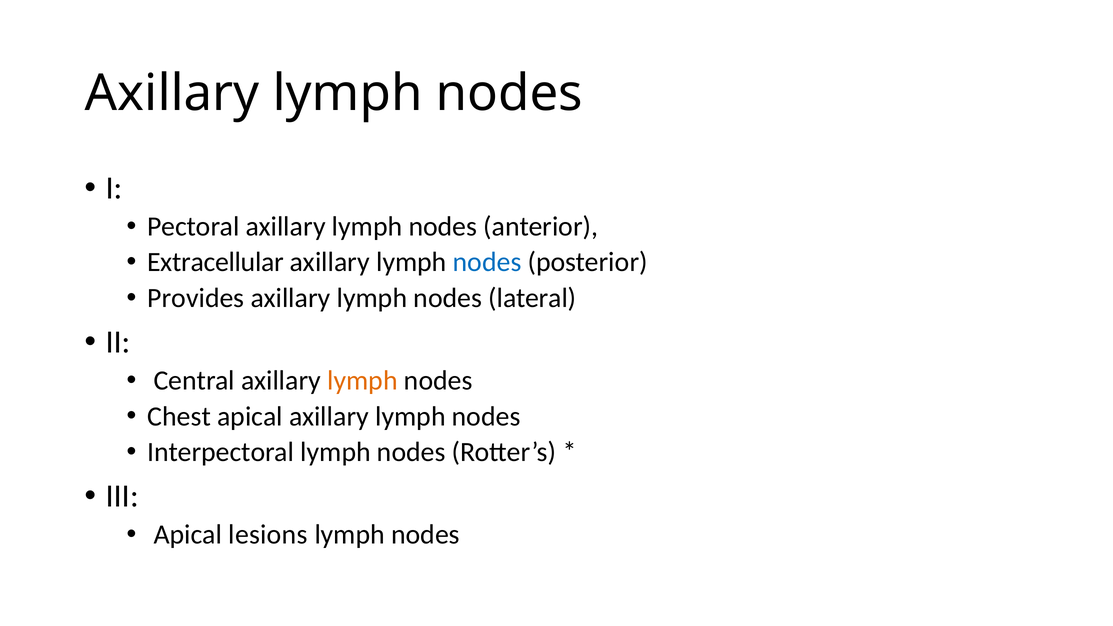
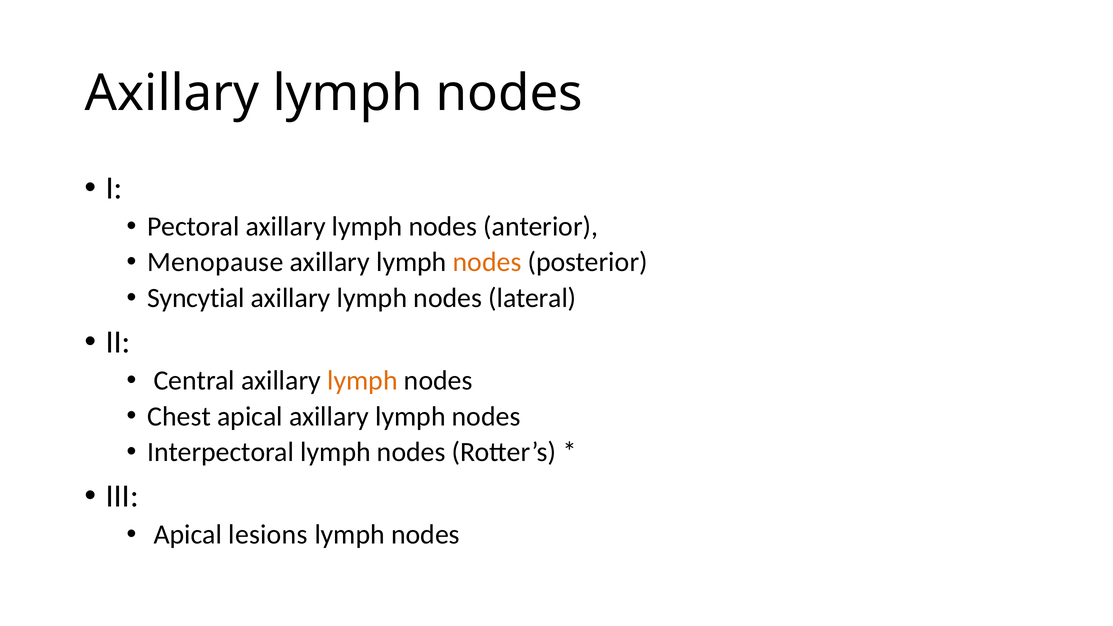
Extracellular: Extracellular -> Menopause (215, 262)
nodes colour: blue -> orange (487, 262)
Provides: Provides -> Syncytial (196, 298)
